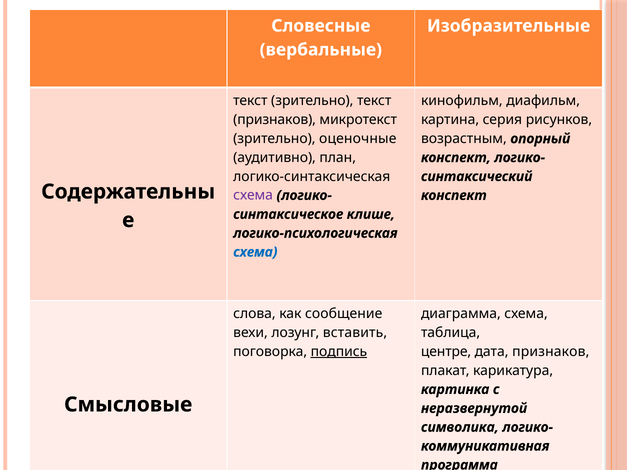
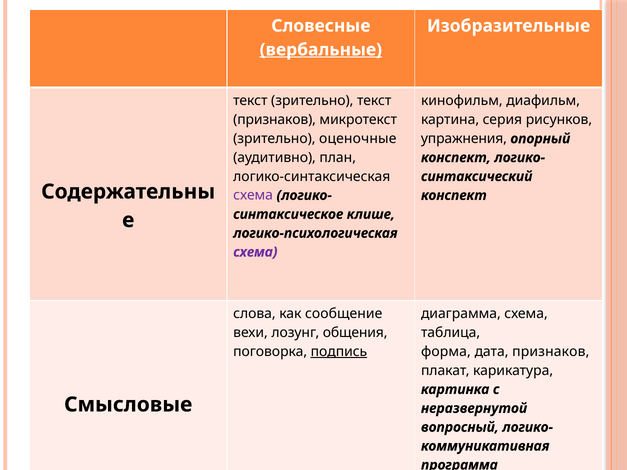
вербальные underline: none -> present (321, 50)
возрастным: возрастным -> упражнения (464, 139)
схема colour: blue -> purple (255, 252)
вставить: вставить -> общения (355, 333)
центре: центре -> форма (446, 352)
символика: символика -> вопросный (460, 427)
